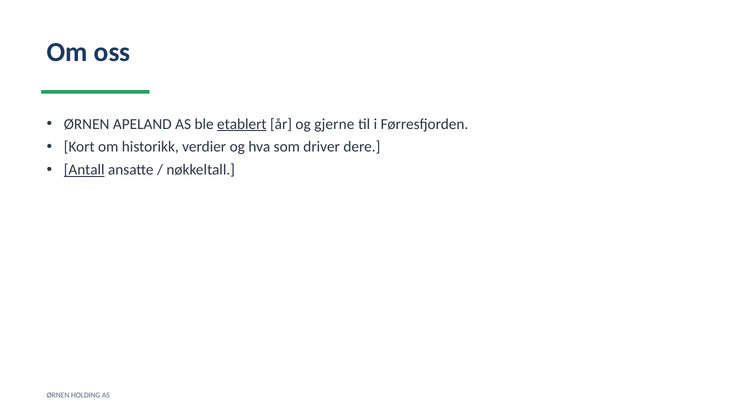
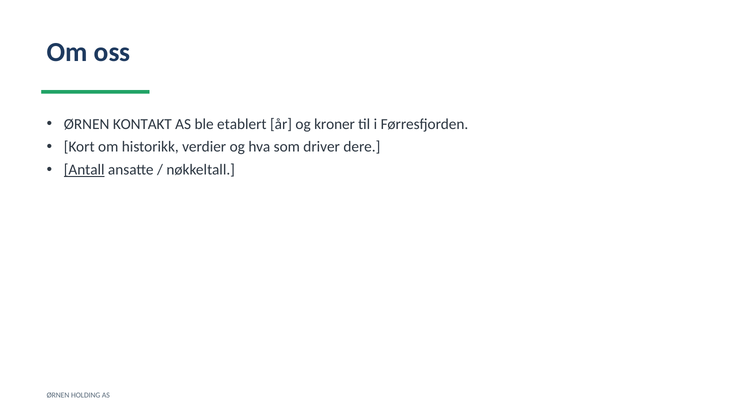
APELAND: APELAND -> KONTAKT (142, 124)
etablert underline: present -> none (242, 124)
gjerne: gjerne -> kroner (335, 124)
